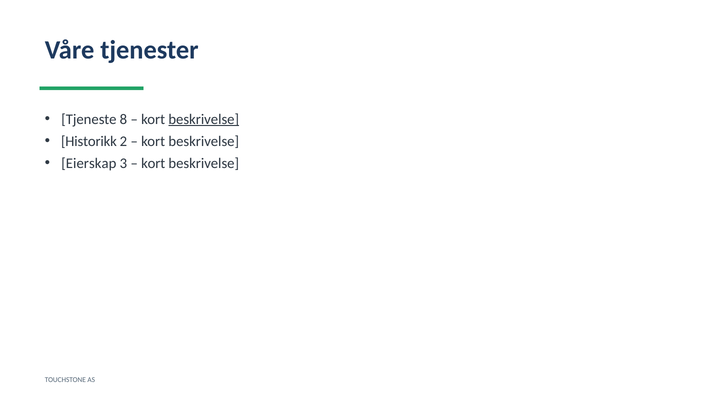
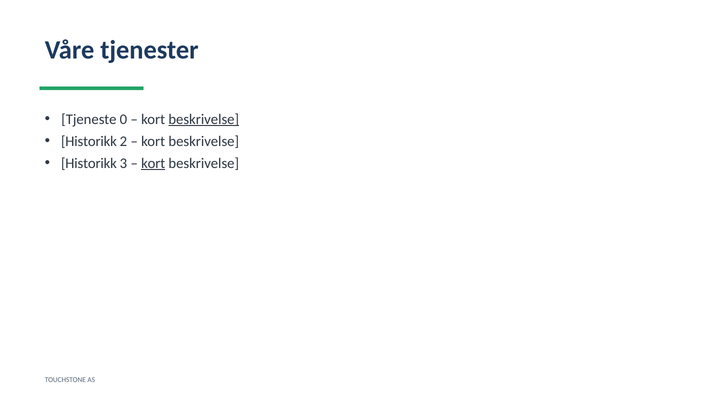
8: 8 -> 0 (123, 119)
Eierskap: Eierskap -> Historikk (89, 163)
kort underline: none -> present (153, 163)
